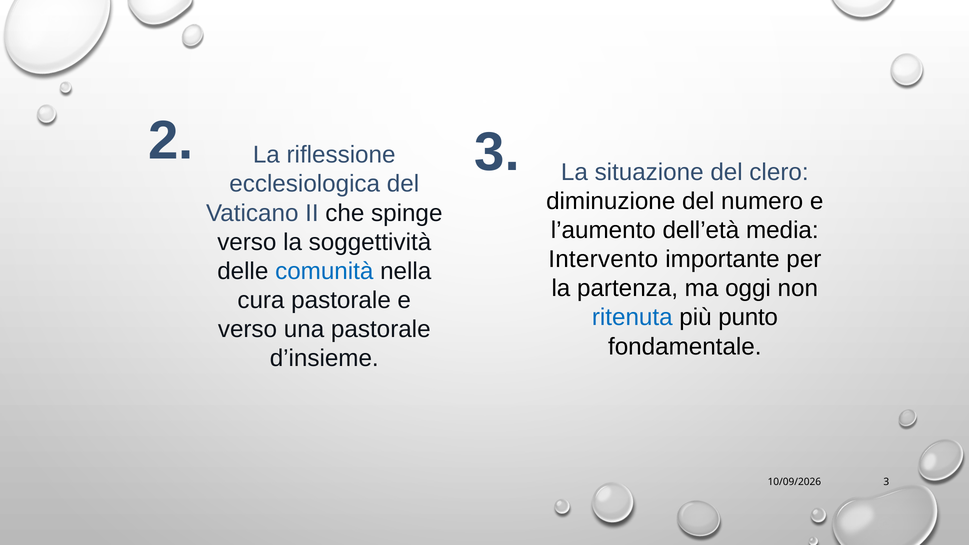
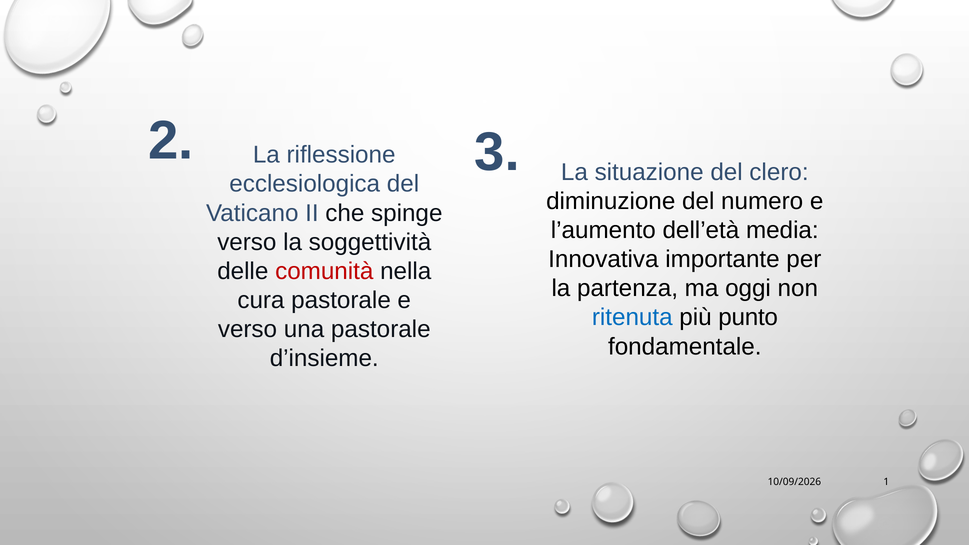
Intervento: Intervento -> Innovativa (603, 259)
comunità colour: blue -> red (324, 271)
3: 3 -> 1 (886, 482)
